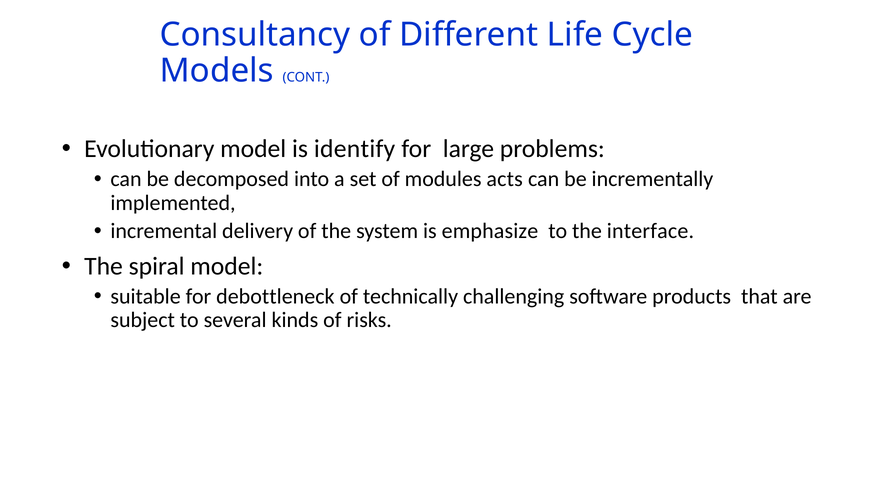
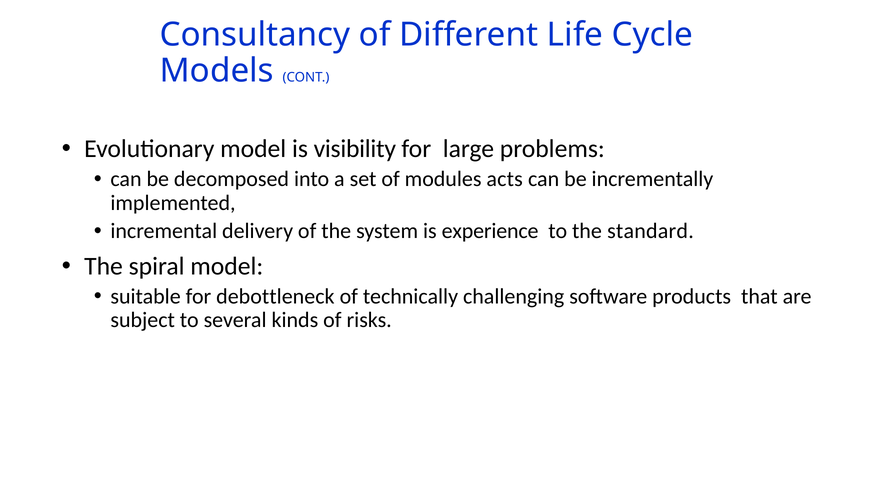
identify: identify -> visibility (355, 149)
emphasize: emphasize -> experience (490, 231)
interface: interface -> standard (650, 231)
